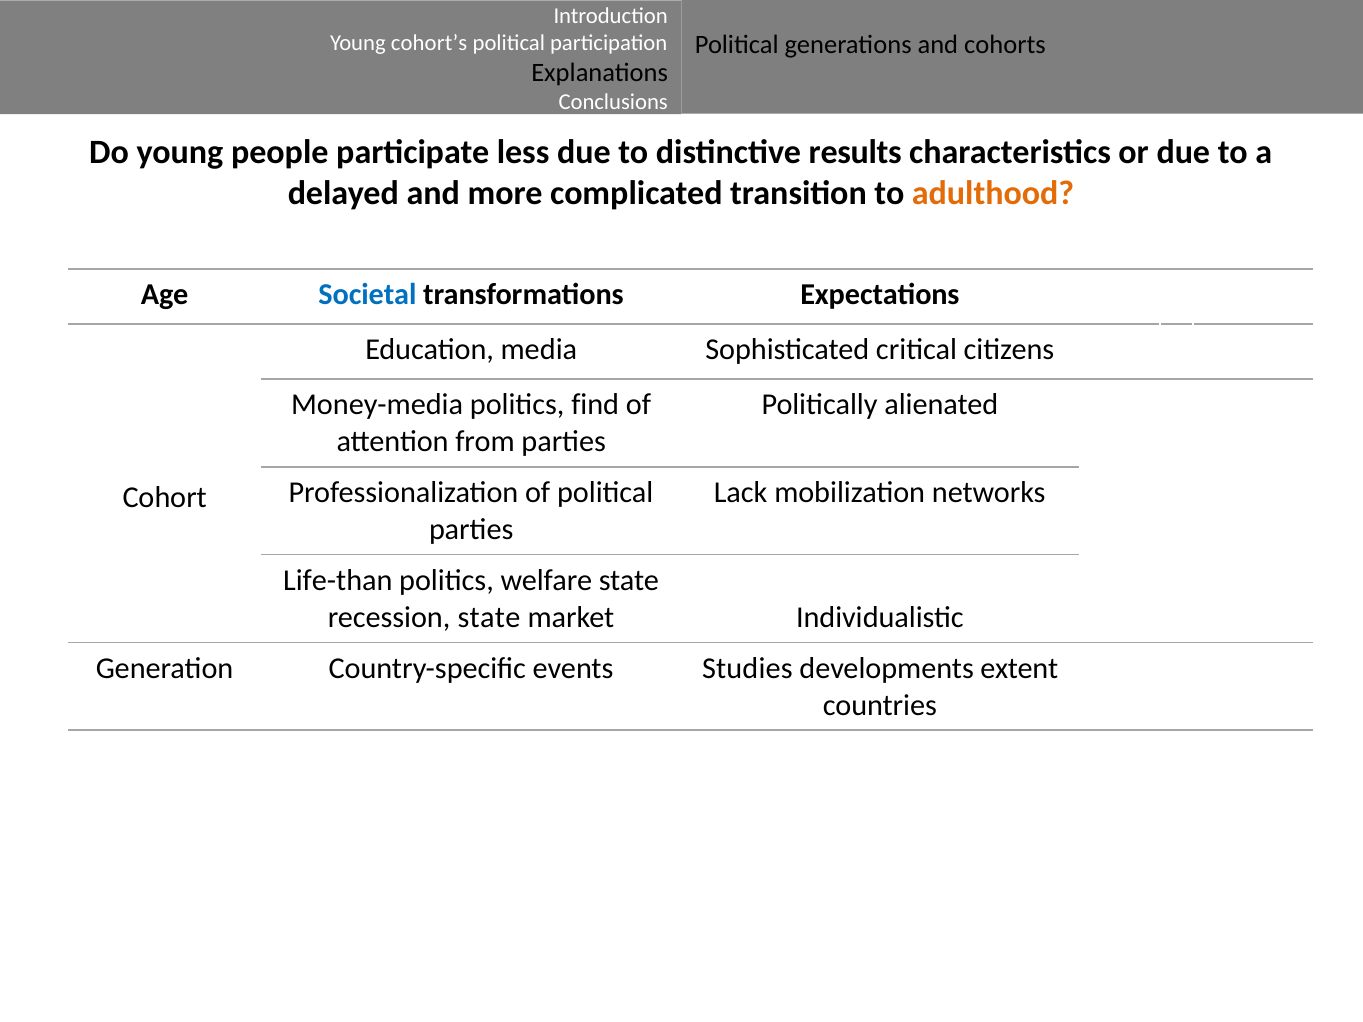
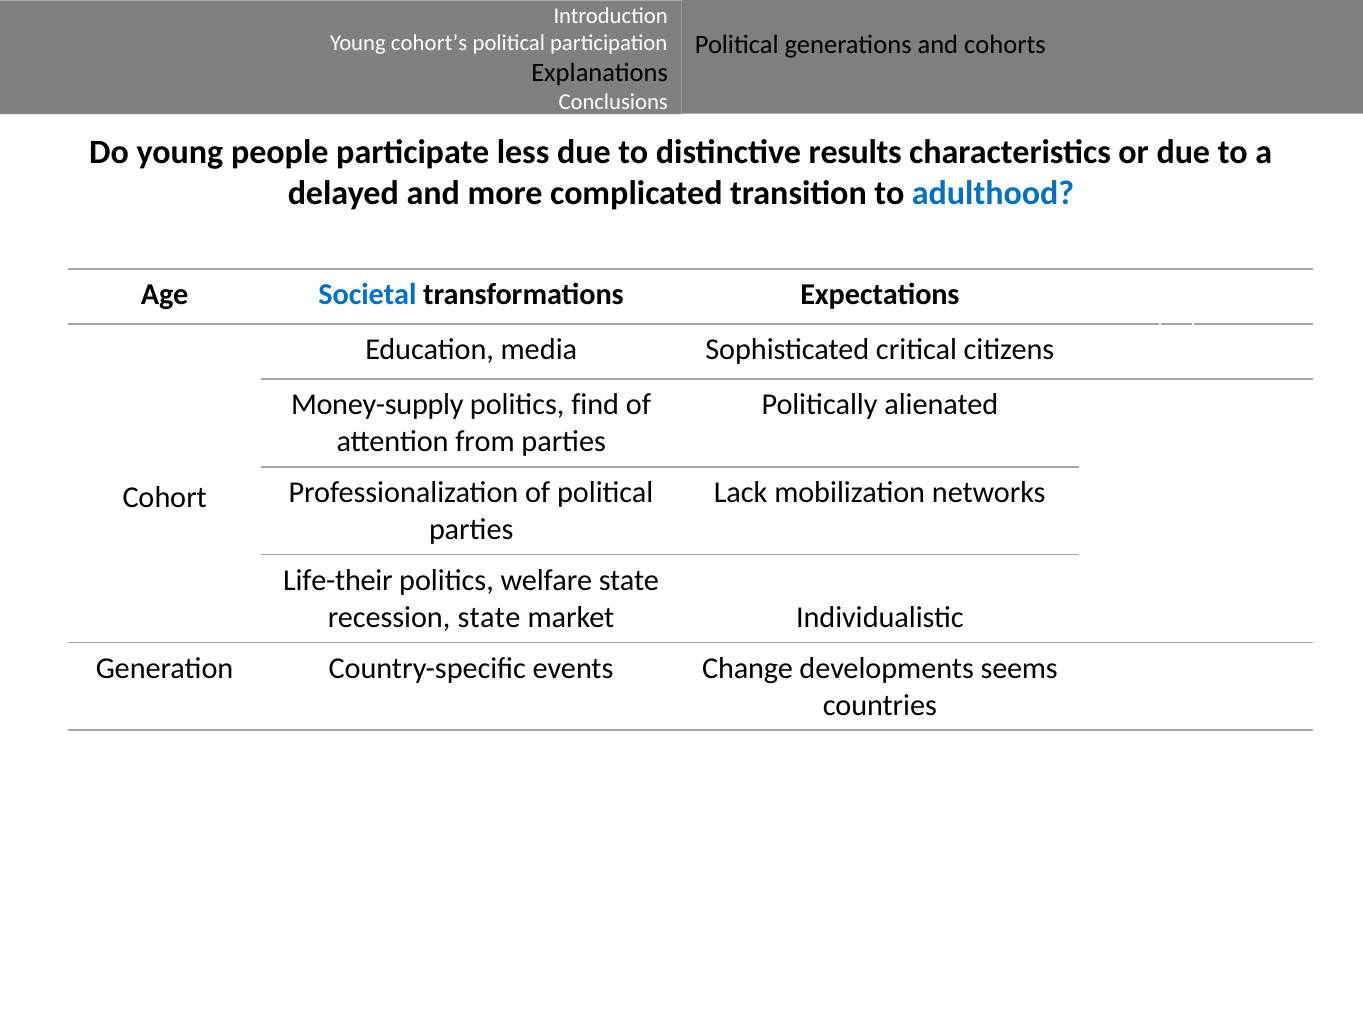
adulthood colour: orange -> blue (993, 193)
Money-media: Money-media -> Money-supply (377, 405)
Life-than: Life-than -> Life-their (338, 581)
Studies: Studies -> Change (748, 668)
extent: extent -> seems (1019, 668)
